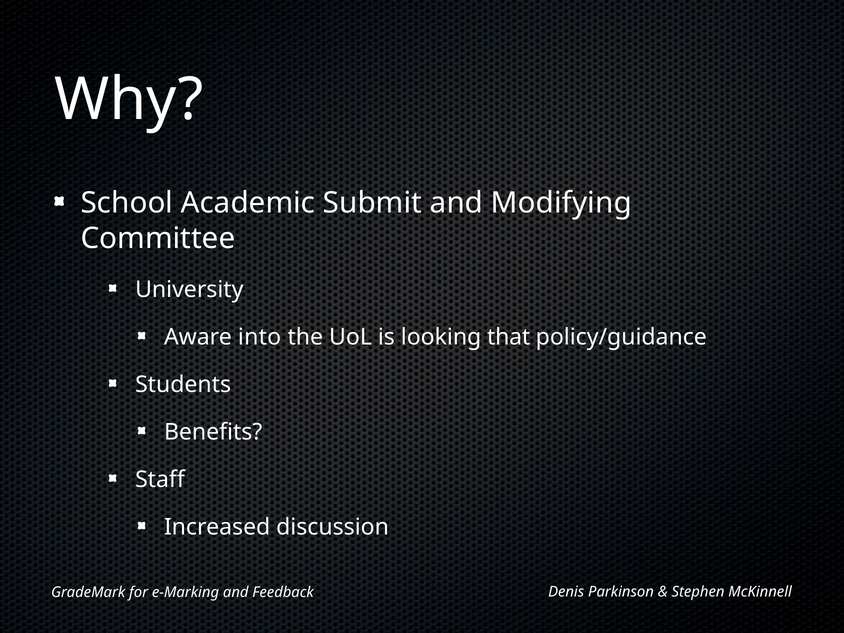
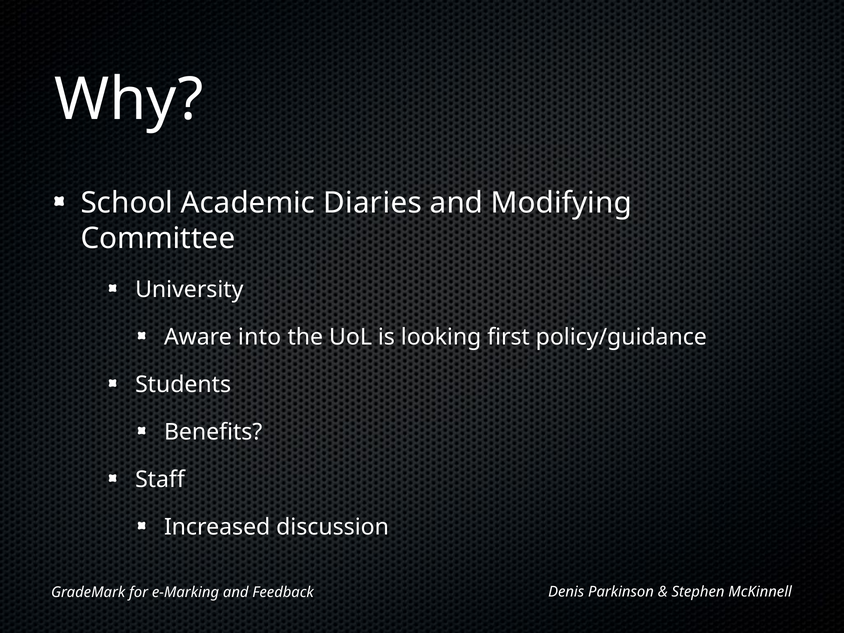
Submit: Submit -> Diaries (372, 203)
that: that -> first (509, 337)
